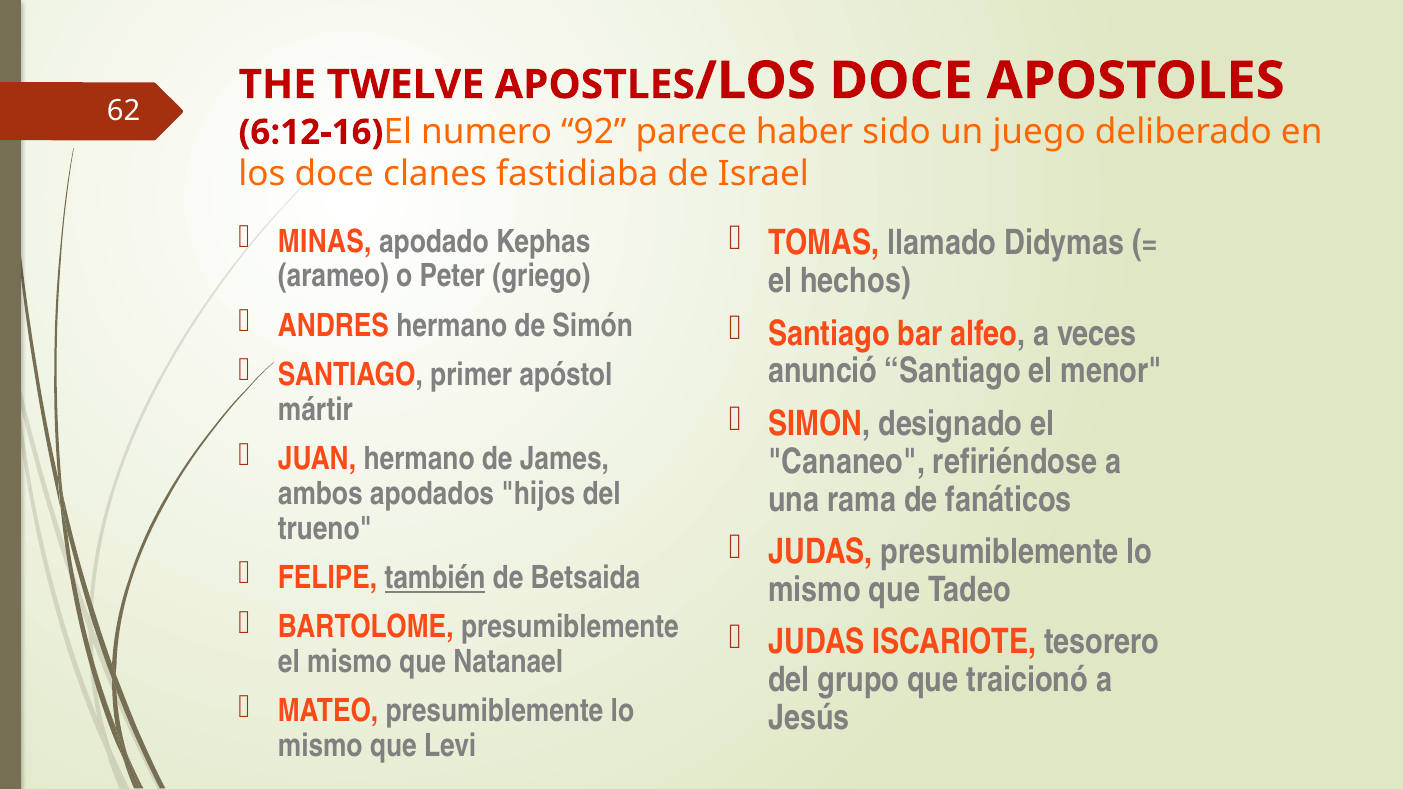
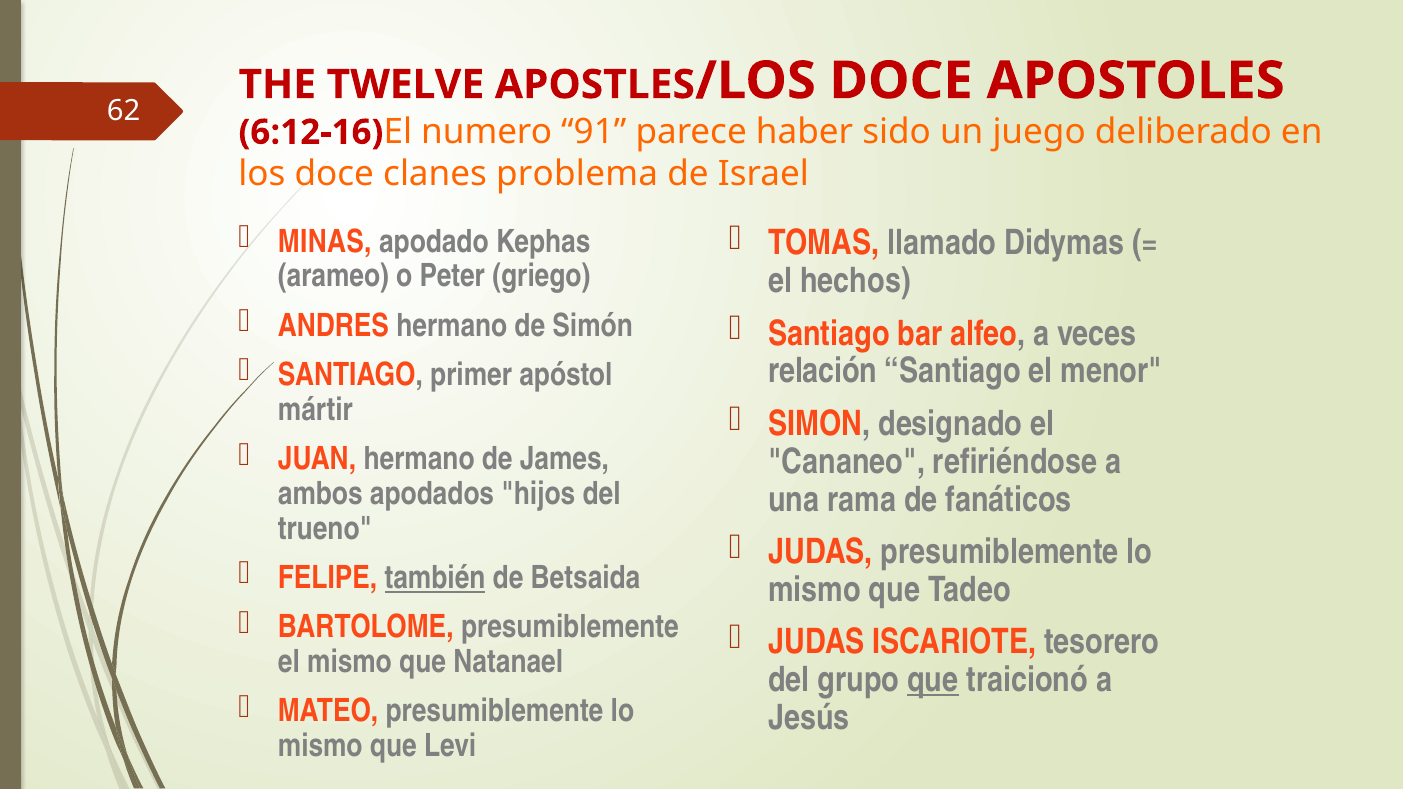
92: 92 -> 91 (594, 132)
fastidiaba: fastidiaba -> problema (577, 174)
anunció: anunció -> relación (823, 371)
que underline: none -> present (933, 680)
